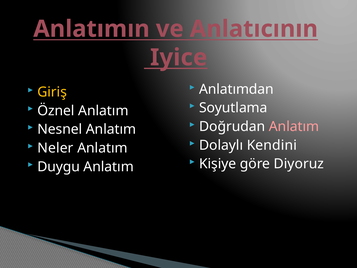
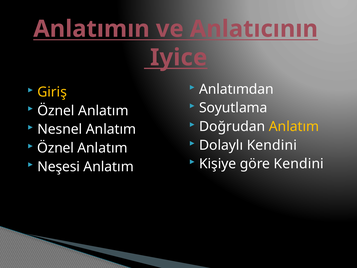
Anlatım colour: pink -> yellow (294, 126)
Neler: Neler -> Öznel (56, 148)
göre Diyoruz: Diyoruz -> Kendini (299, 164)
Duygu: Duygu -> Neşesi (59, 167)
